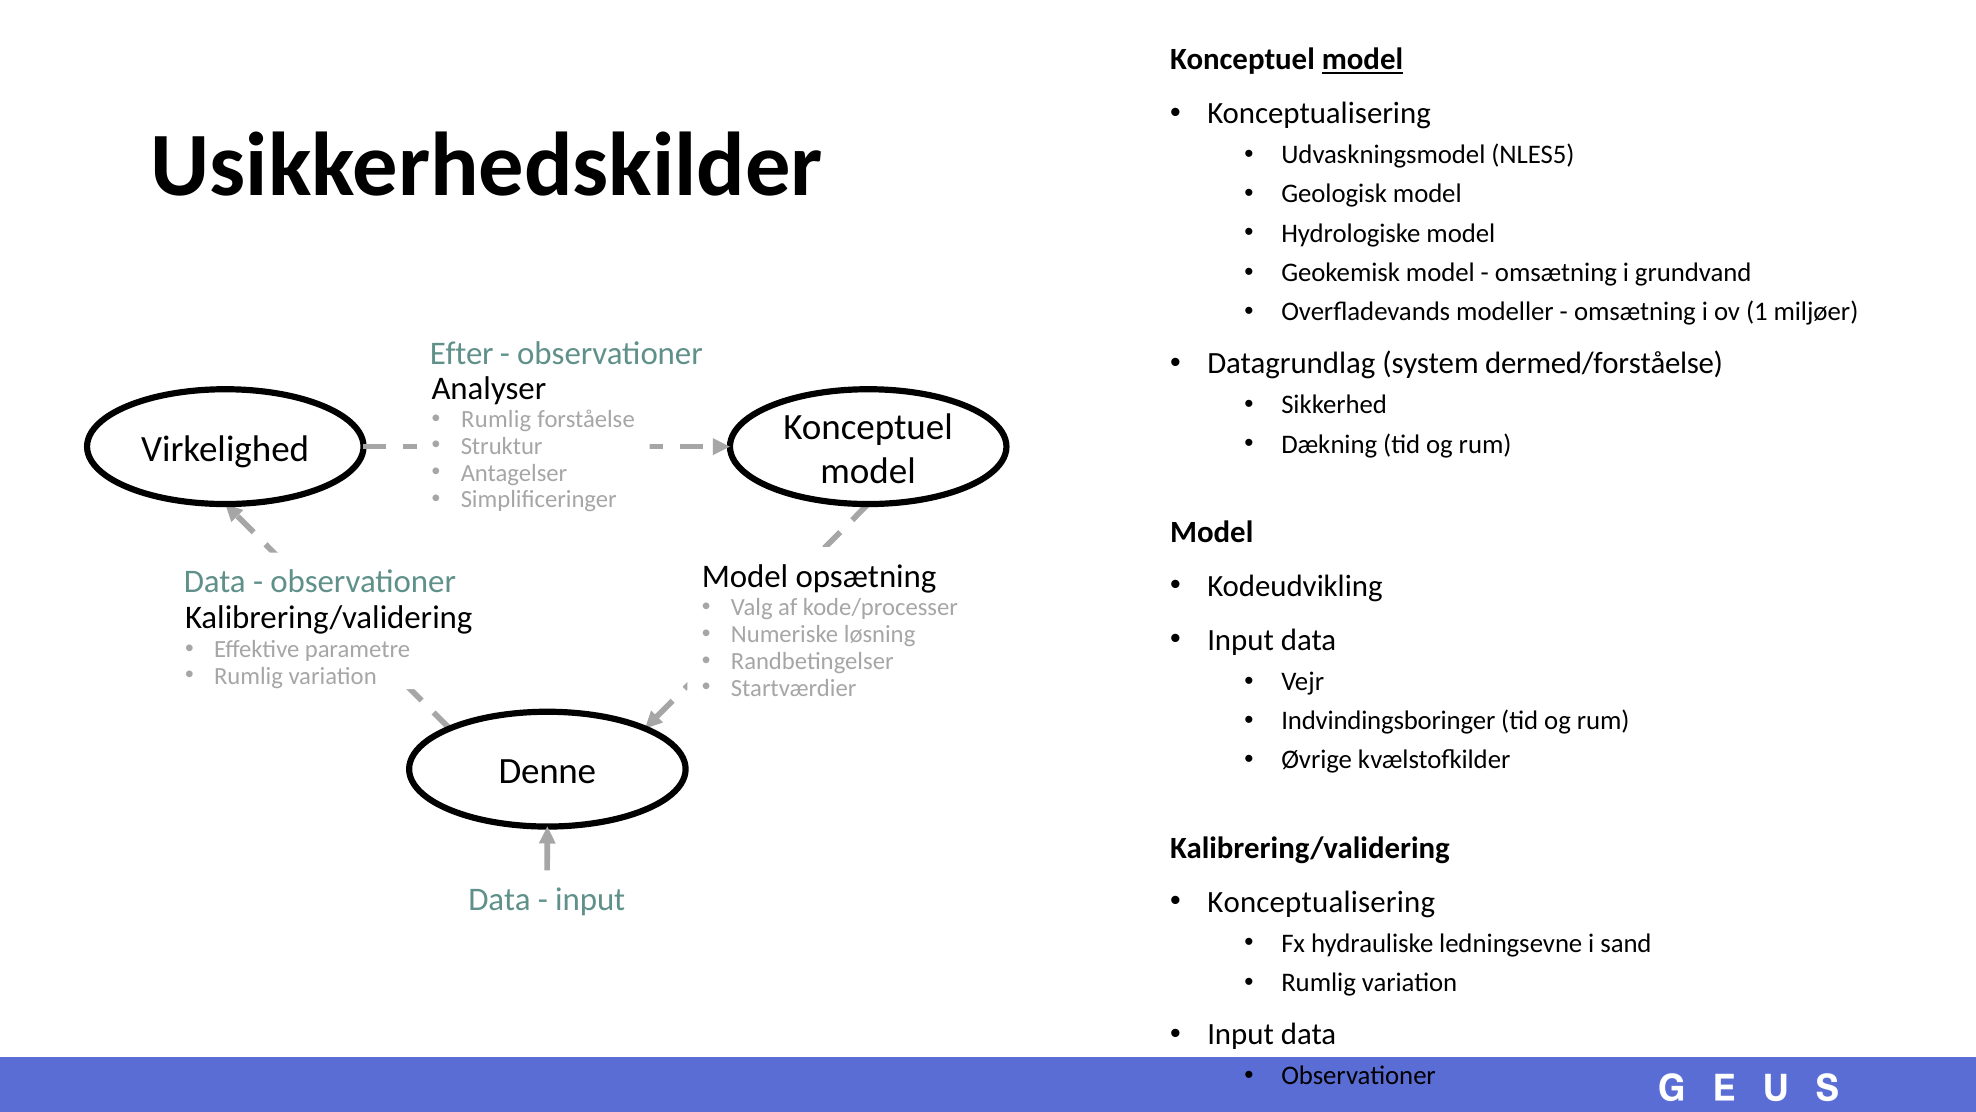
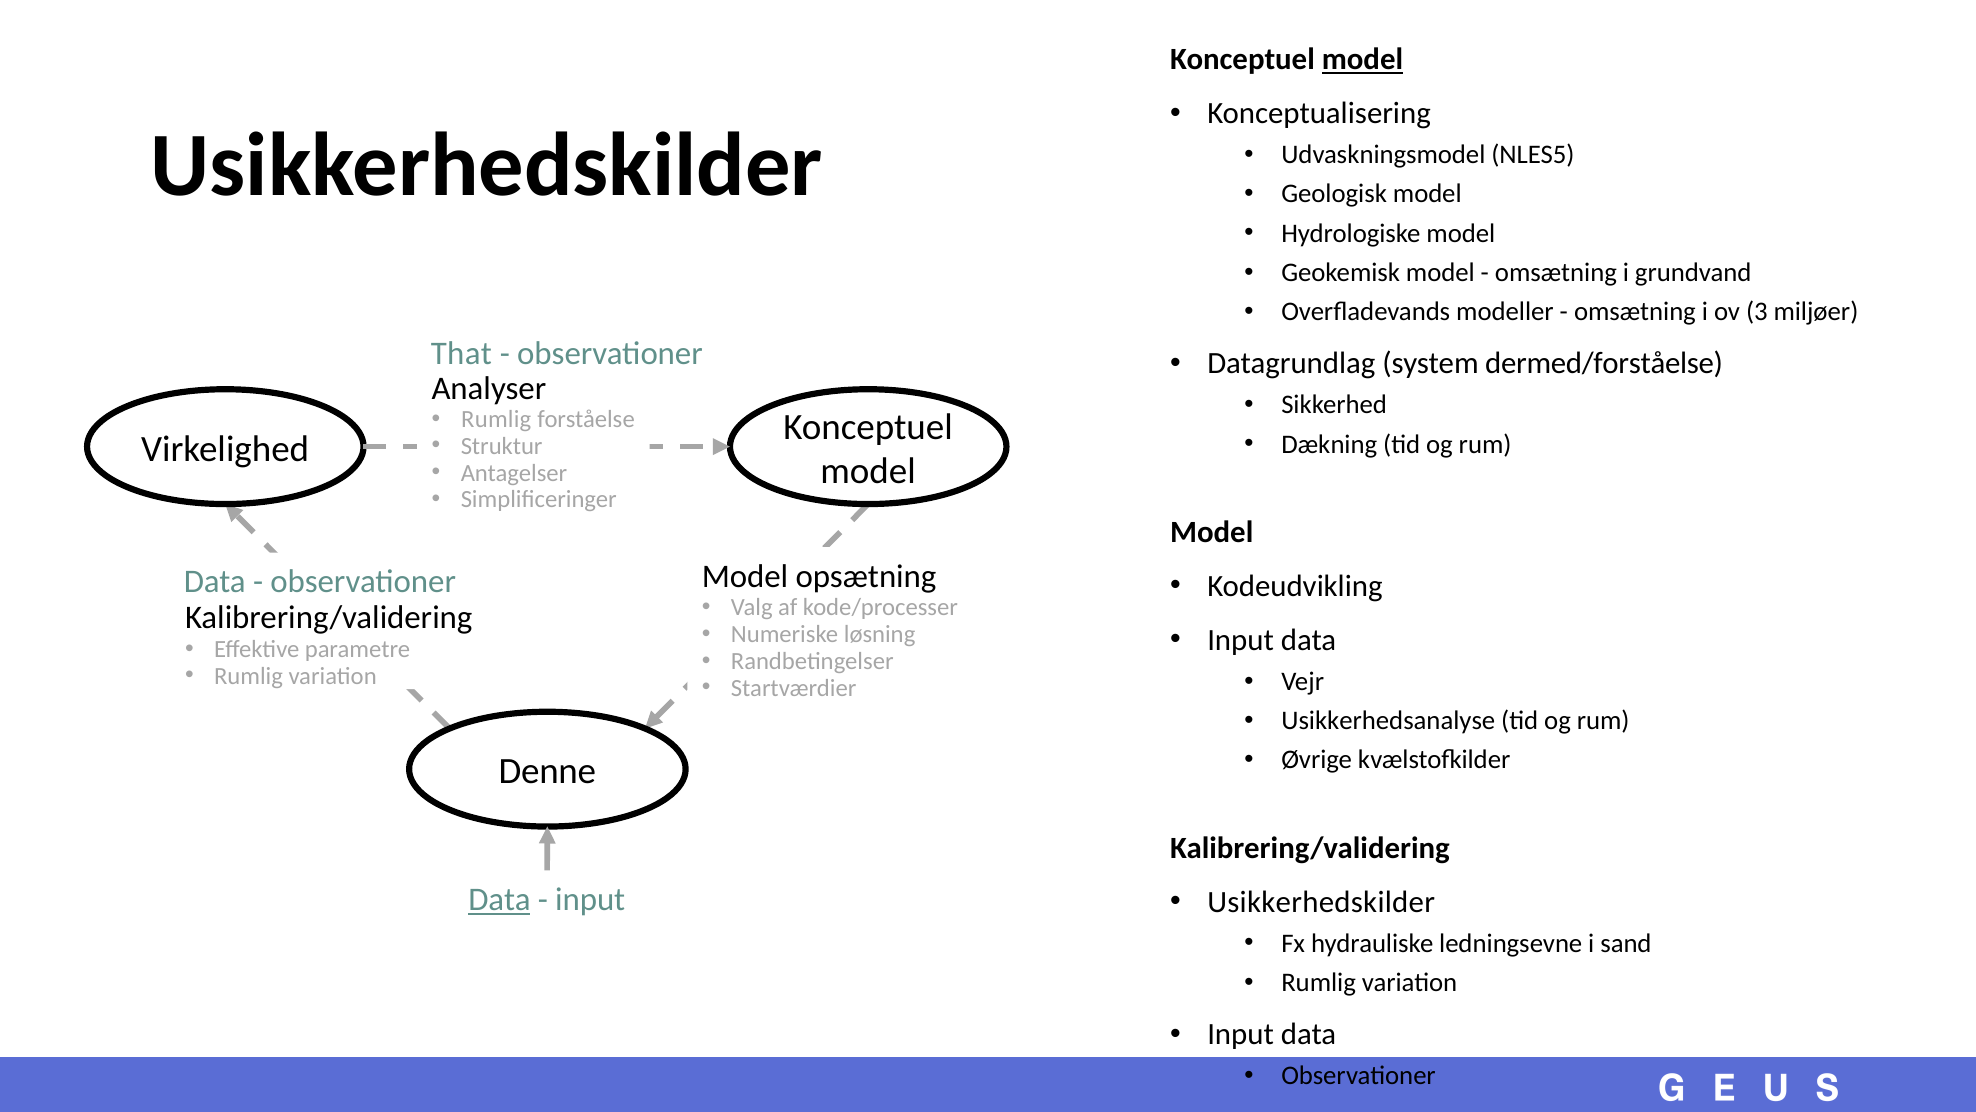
1: 1 -> 3 (1757, 312)
Efter: Efter -> That (461, 354)
Indvindingsboringer: Indvindingsboringer -> Usikkerhedsanalyse (1388, 720)
Data underline: none -> present (500, 899)
Konceptualisering: Konceptualisering -> Usikkerhedskilder (1321, 901)
